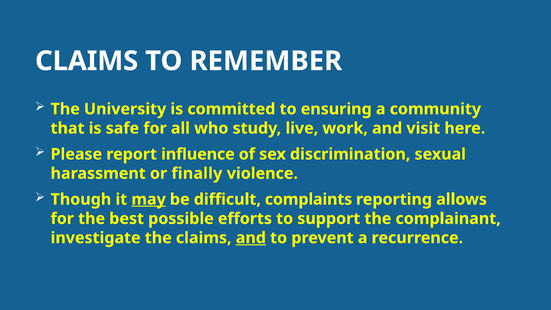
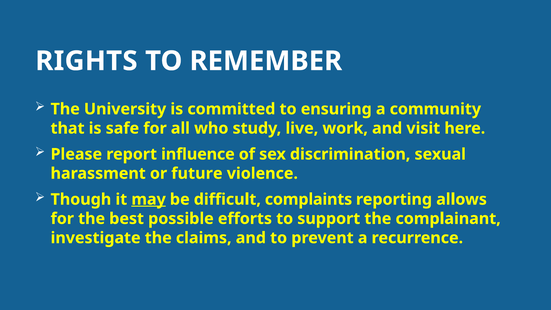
CLAIMS: CLAIMS -> RIGHTS (86, 61)
finally: finally -> future (197, 173)
and underline: present -> none (251, 238)
